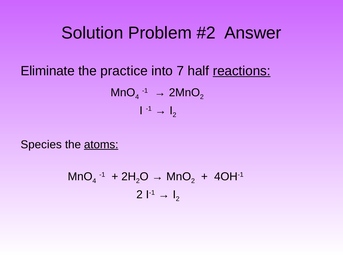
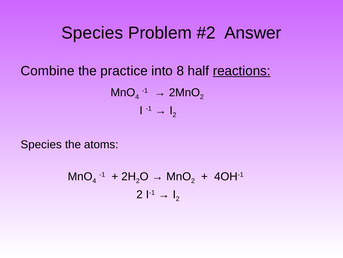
Solution: Solution -> Species (92, 33)
Eliminate: Eliminate -> Combine (48, 71)
7: 7 -> 8 (180, 71)
atoms underline: present -> none (101, 144)
